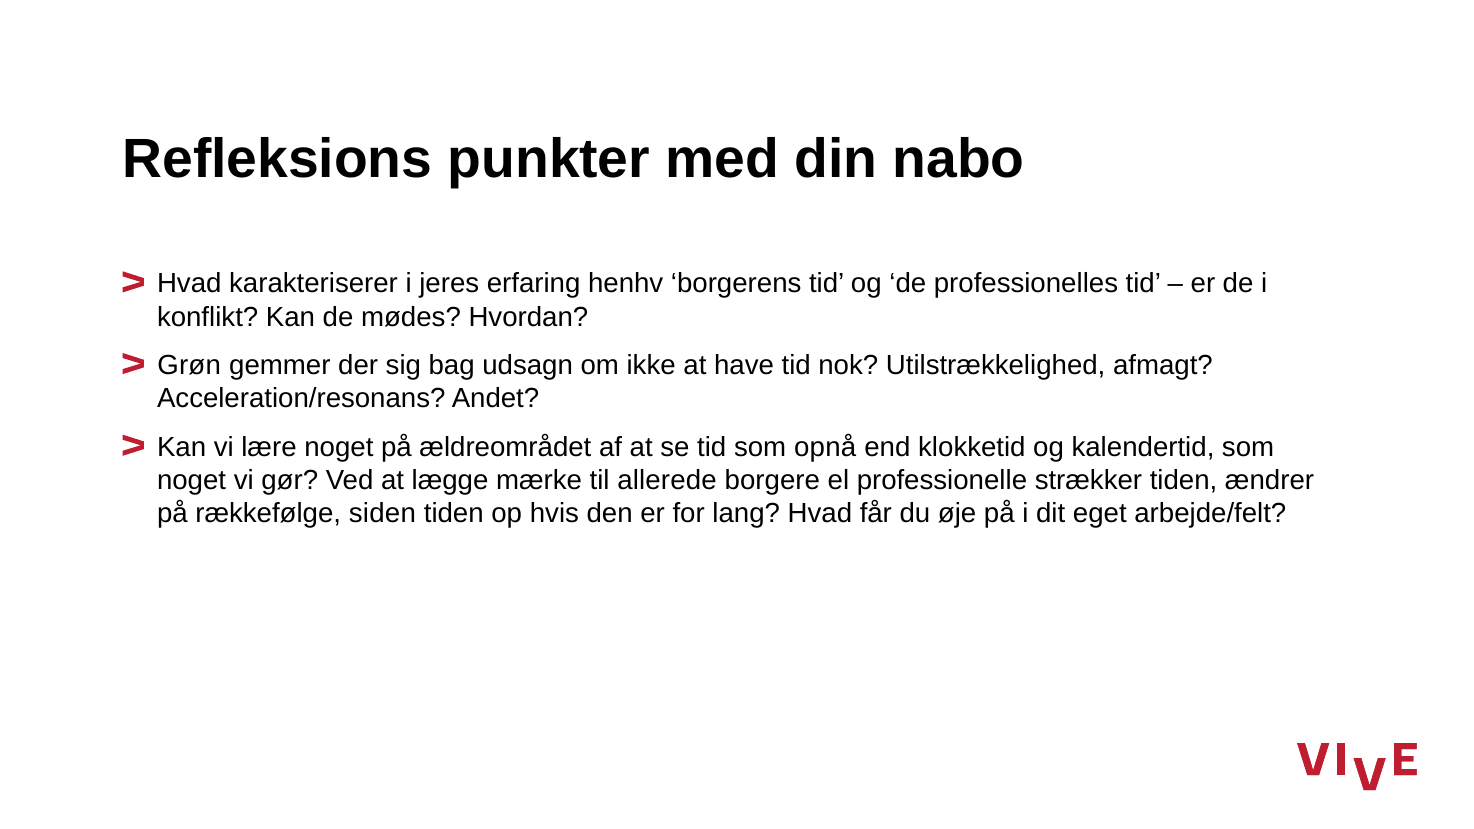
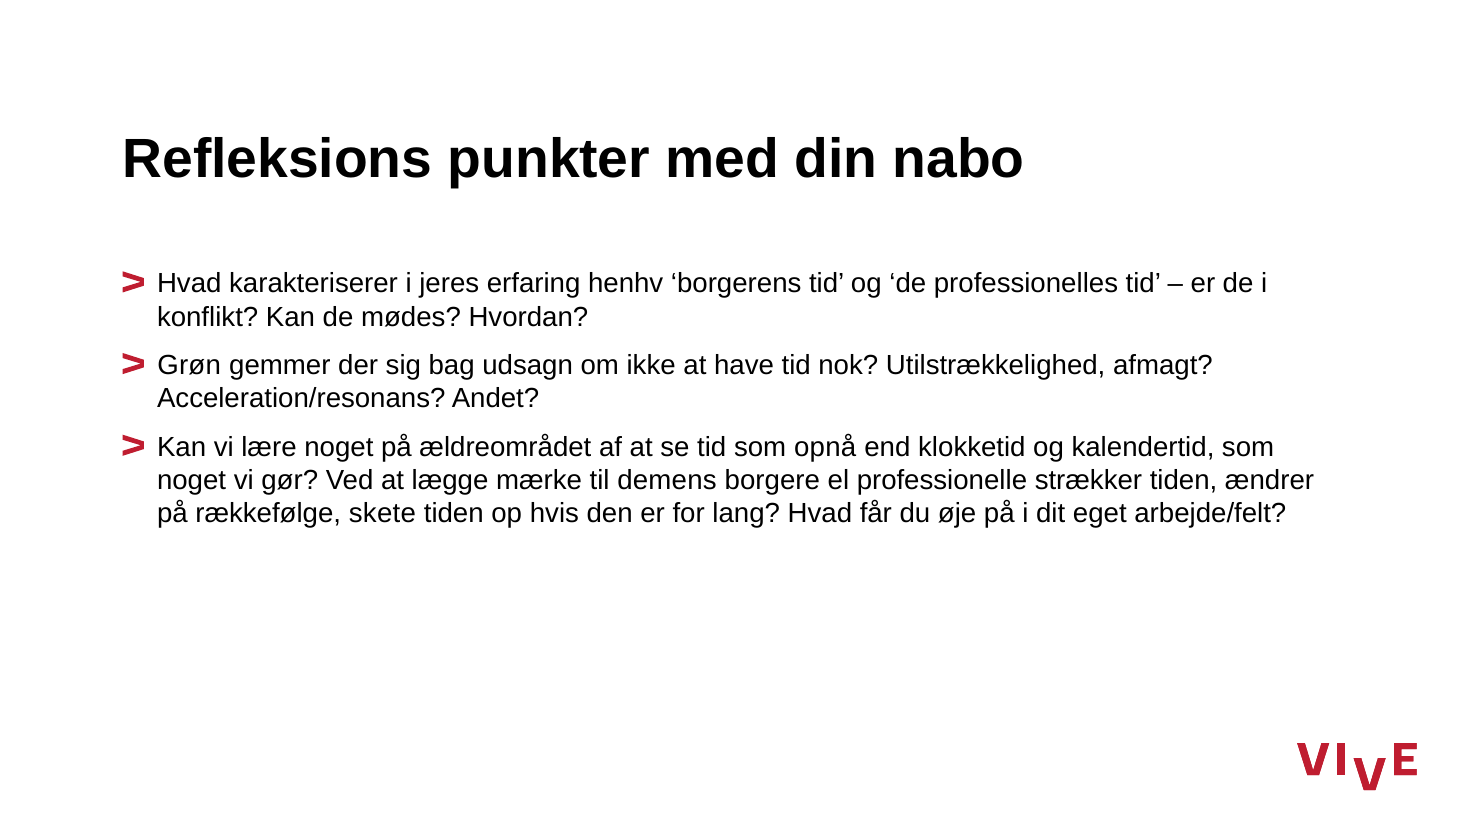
allerede: allerede -> demens (667, 480)
siden: siden -> skete (382, 514)
